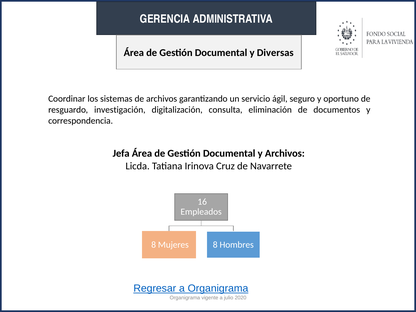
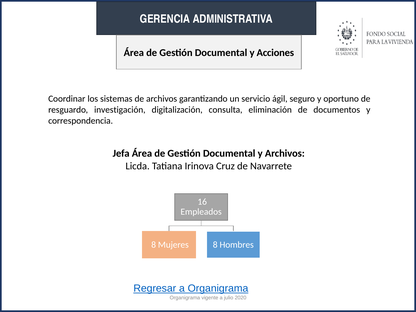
Diversas: Diversas -> Acciones (275, 53)
